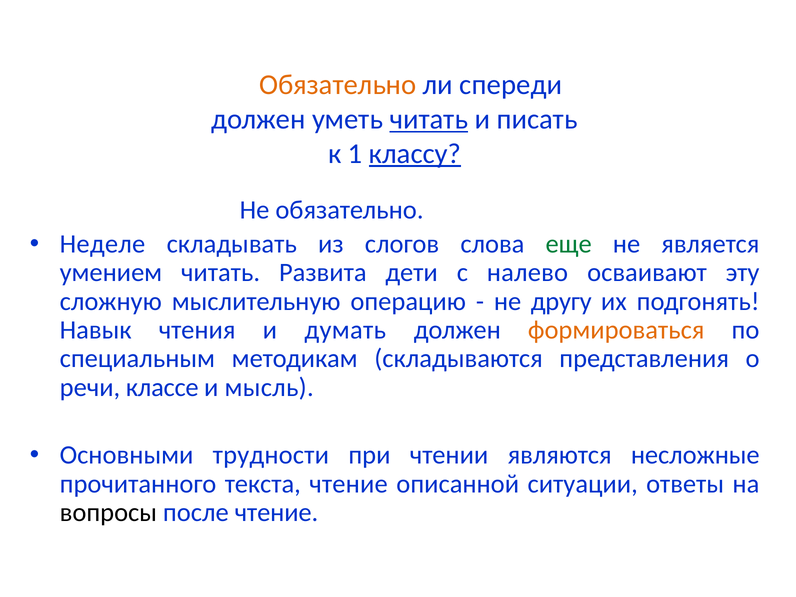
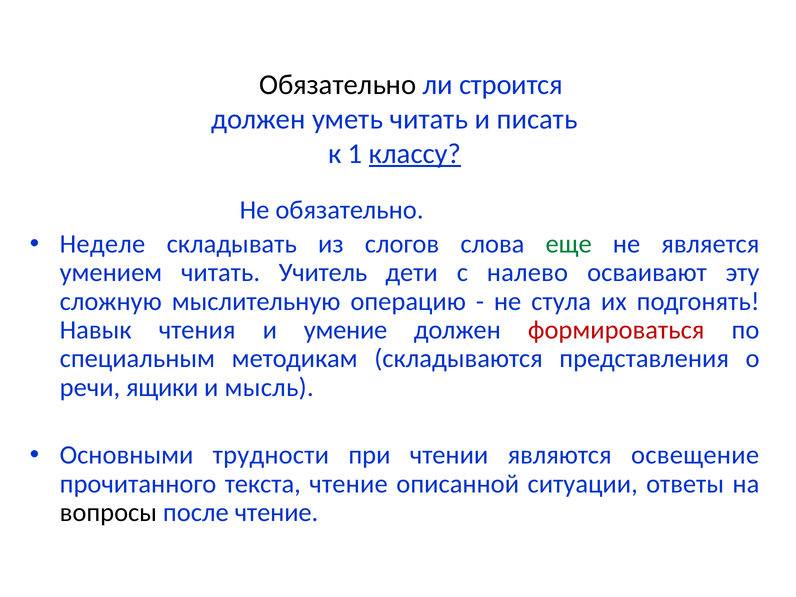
Обязательно colour: orange -> black (338, 85)
спереди: спереди -> строится (511, 85)
читать underline: present -> none (429, 119)
Развита: Развита -> Учитель (323, 273)
другу: другу -> стула (561, 301)
думать: думать -> умение (346, 330)
формироваться colour: orange -> red (616, 330)
классе: классе -> ящики (162, 387)
несложные: несложные -> освещение (695, 455)
